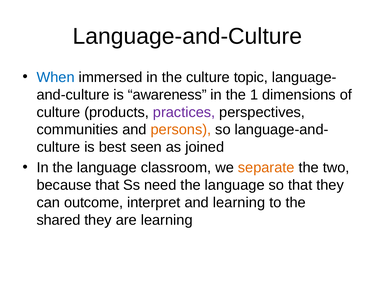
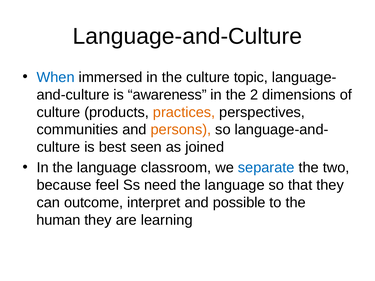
1: 1 -> 2 (254, 95)
practices colour: purple -> orange (184, 112)
separate colour: orange -> blue (266, 168)
because that: that -> feel (107, 185)
and learning: learning -> possible (239, 203)
shared: shared -> human (58, 220)
